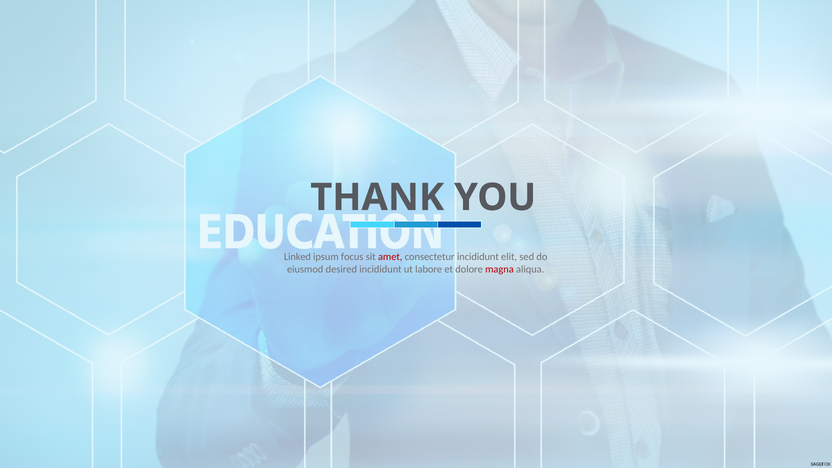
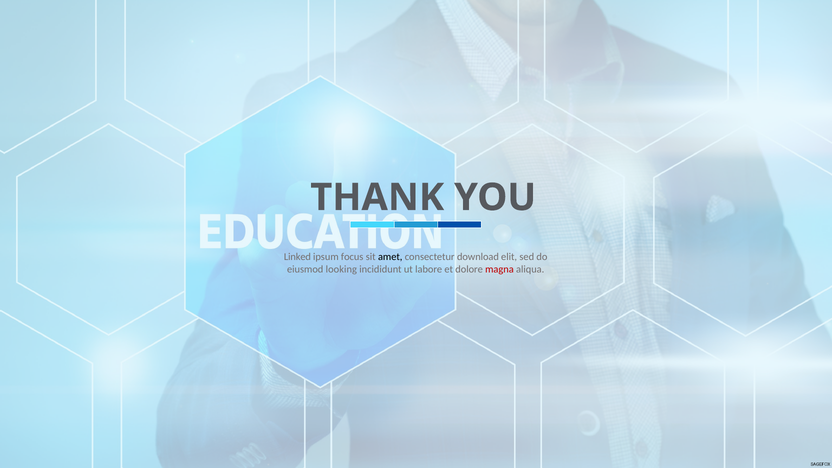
amet colour: red -> black (390, 257)
consectetur incididunt: incididunt -> download (478, 257)
desired: desired -> looking (341, 269)
